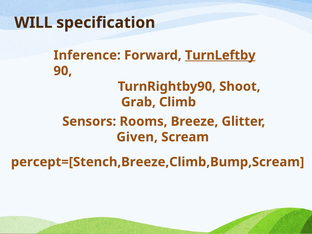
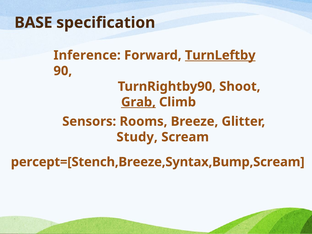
WILL: WILL -> BASE (33, 23)
Grab underline: none -> present (138, 102)
Given: Given -> Study (137, 137)
percept=[Stench,Breeze,Climb,Bump,Scream: percept=[Stench,Breeze,Climb,Bump,Scream -> percept=[Stench,Breeze,Syntax,Bump,Scream (158, 162)
